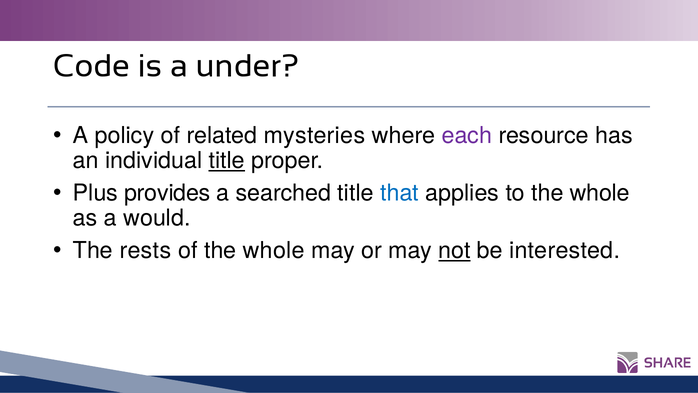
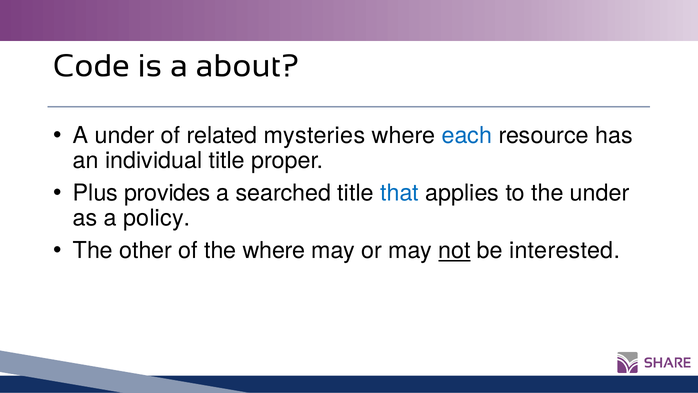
under: under -> about (248, 66)
A policy: policy -> under (125, 135)
each colour: purple -> blue (467, 135)
title underline: present -> none (227, 160)
to the whole: whole -> under (600, 193)
would: would -> policy (157, 218)
rests: rests -> other (146, 250)
of the whole: whole -> where (274, 250)
